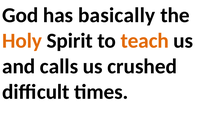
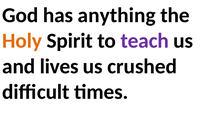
basically: basically -> anything (117, 15)
teach colour: orange -> purple (145, 41)
calls: calls -> lives (59, 66)
